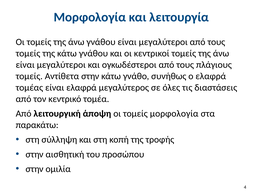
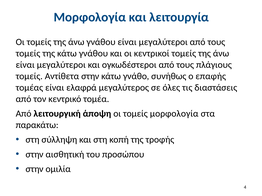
ο ελαφρά: ελαφρά -> επαφής (211, 76)
